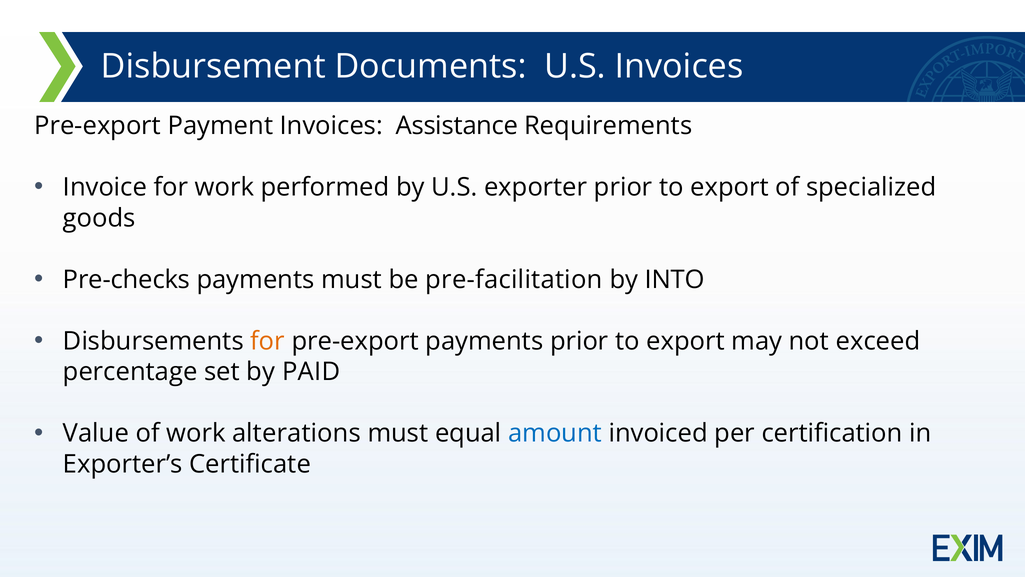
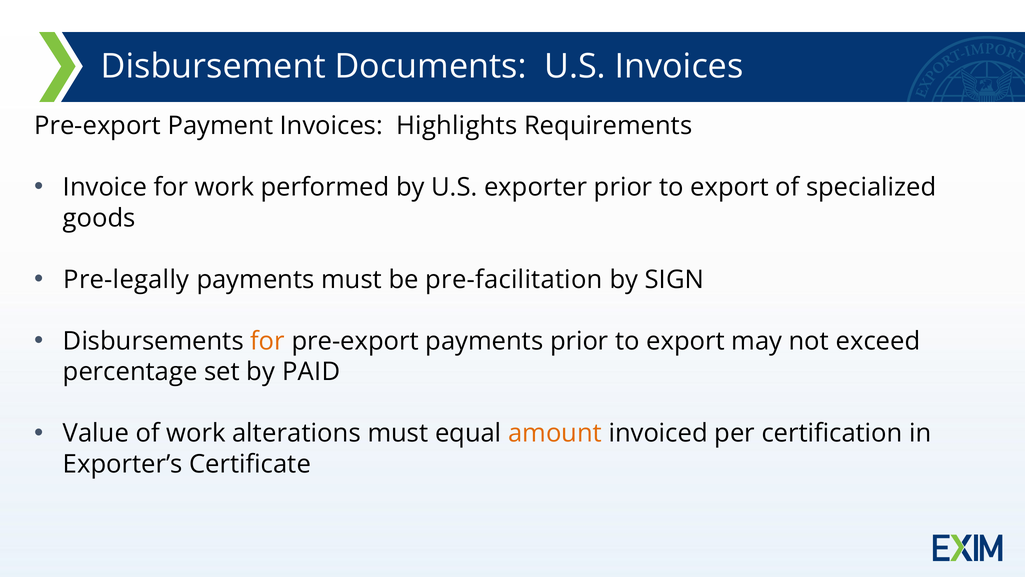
Assistance: Assistance -> Highlights (457, 126)
Pre-checks: Pre-checks -> Pre-legally (126, 279)
INTO: INTO -> SIGN (675, 279)
amount colour: blue -> orange (555, 433)
